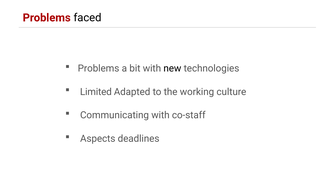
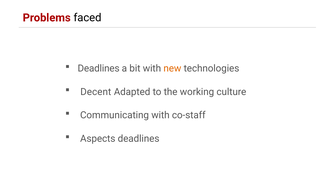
Problems: Problems -> Deadlines (99, 68)
new colour: black -> orange (172, 68)
Limited: Limited -> Decent (96, 92)
